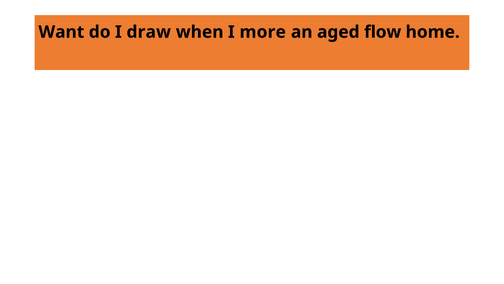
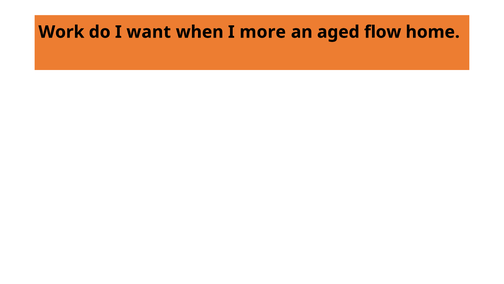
Want: Want -> Work (61, 32)
draw: draw -> want (149, 32)
